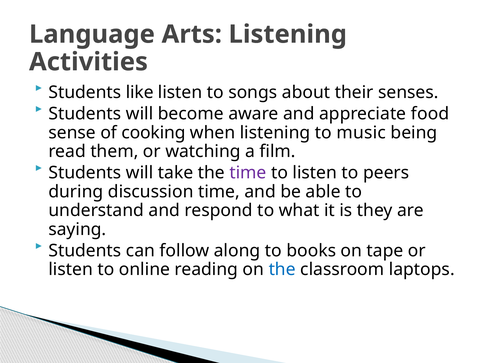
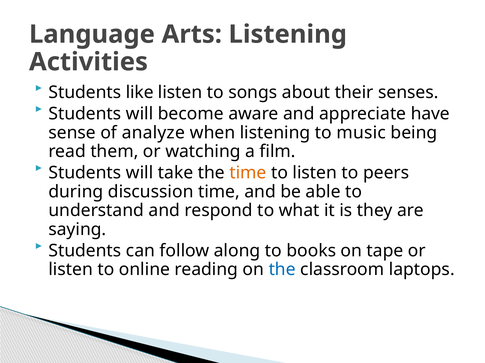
food: food -> have (430, 114)
cooking: cooking -> analyze (153, 133)
time colour: purple -> orange (248, 173)
